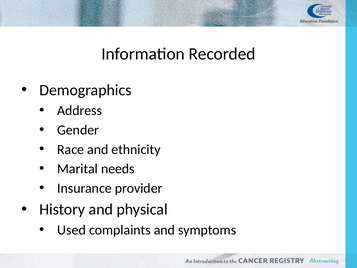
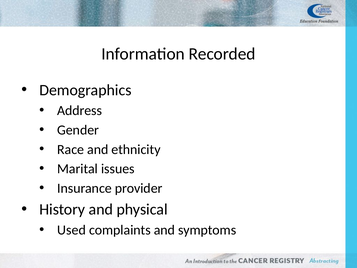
needs: needs -> issues (118, 169)
